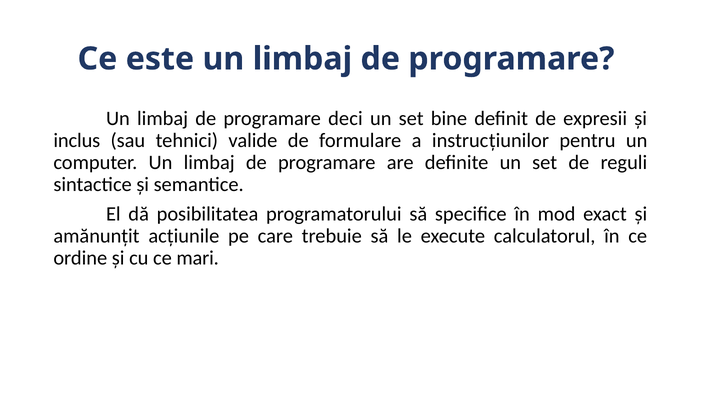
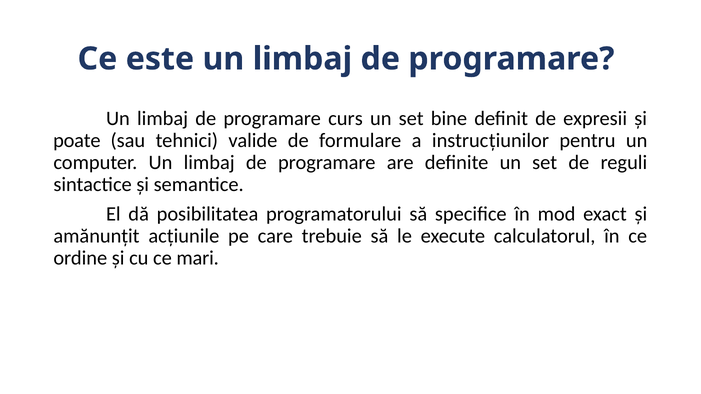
deci: deci -> curs (345, 119)
inclus: inclus -> poate (77, 141)
